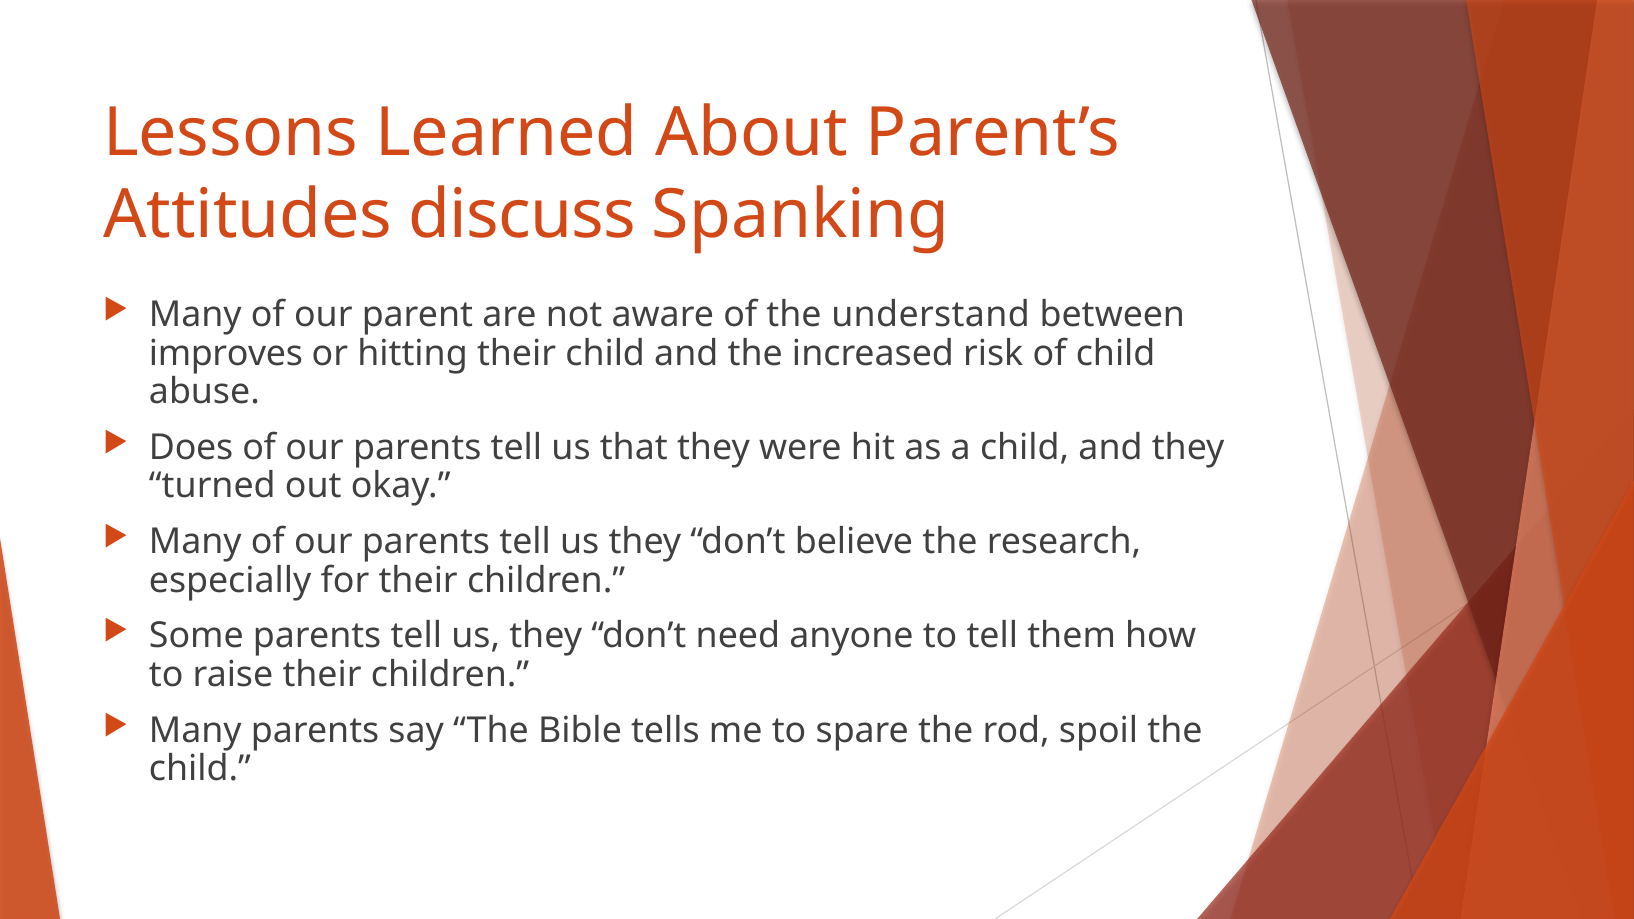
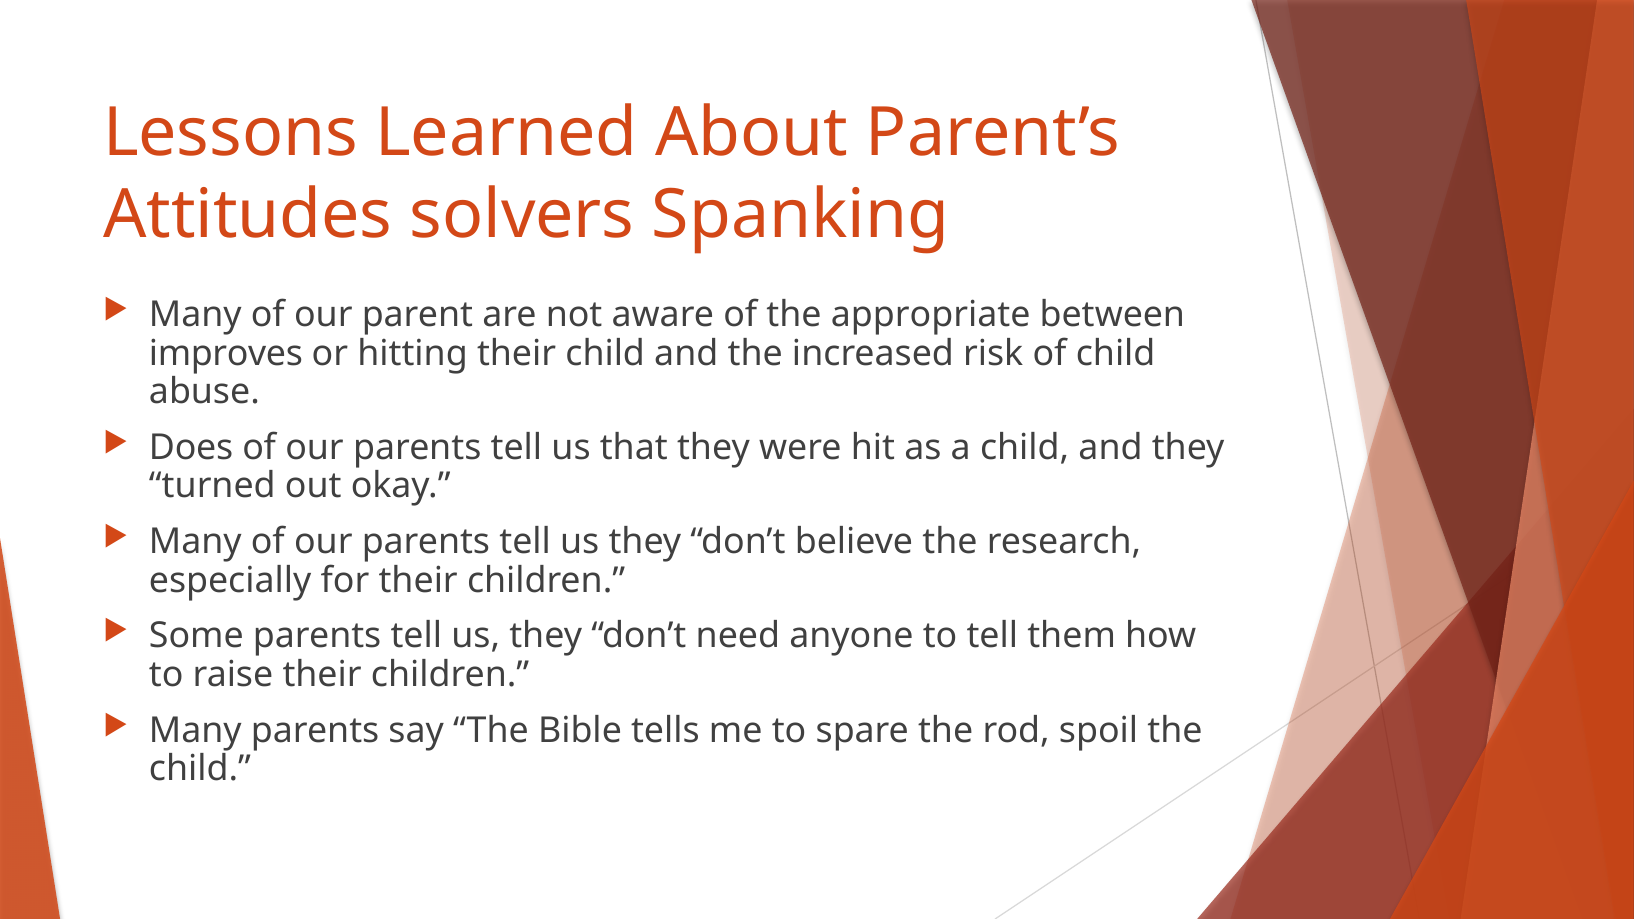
discuss: discuss -> solvers (522, 215)
understand: understand -> appropriate (931, 315)
